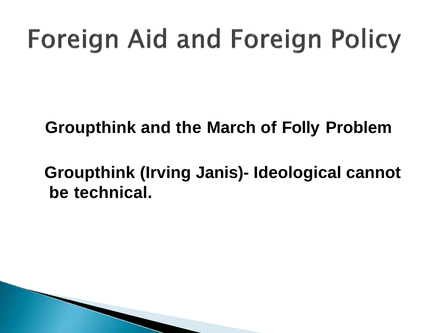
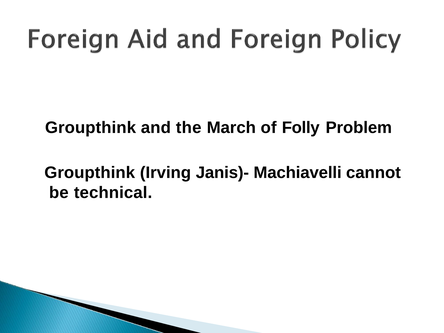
Ideological: Ideological -> Machiavelli (298, 173)
